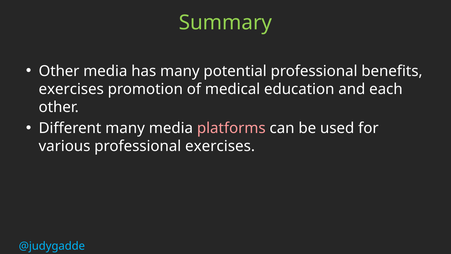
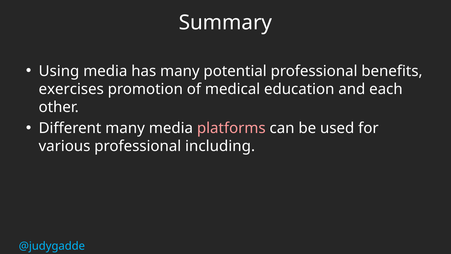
Summary colour: light green -> white (225, 23)
Other: Other -> Using (59, 71)
professional exercises: exercises -> including (220, 146)
